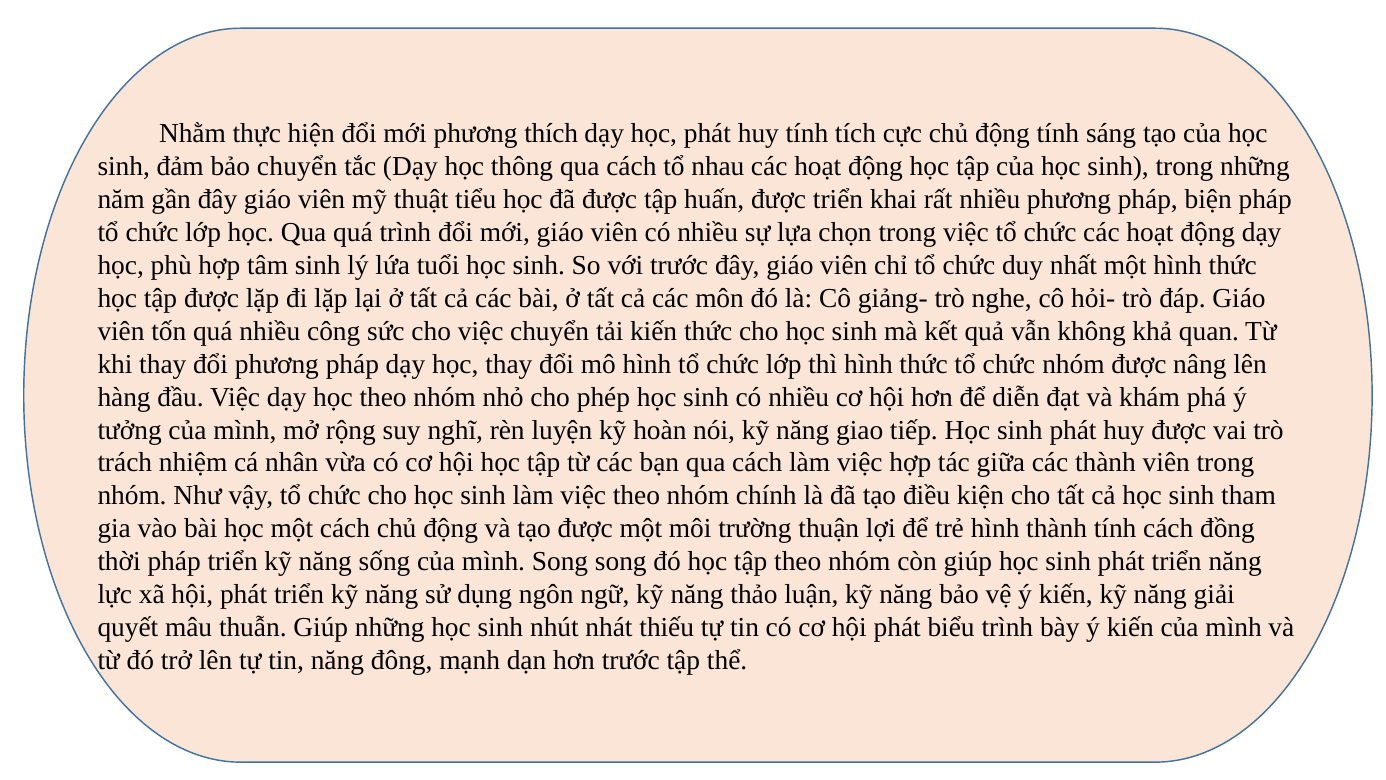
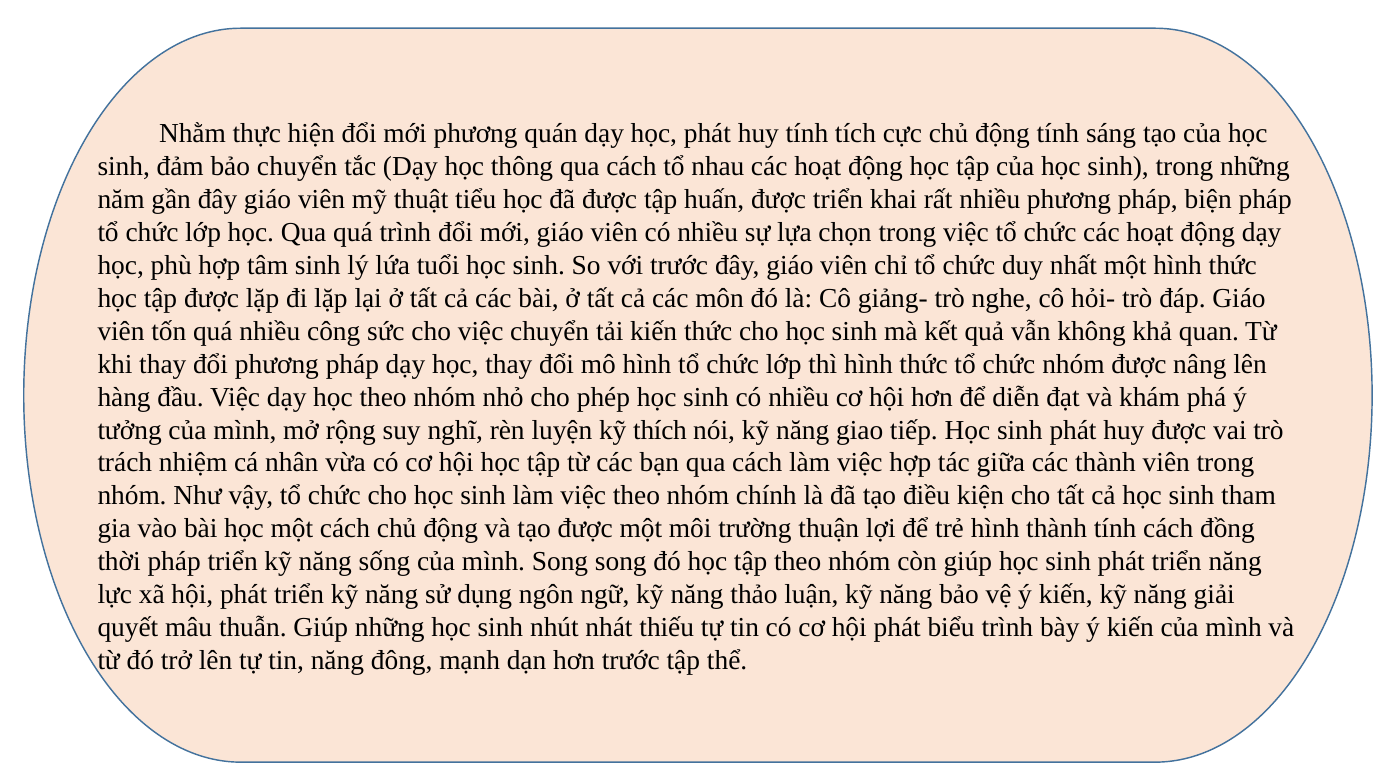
thích: thích -> quán (551, 134)
hoàn: hoàn -> thích (660, 430)
